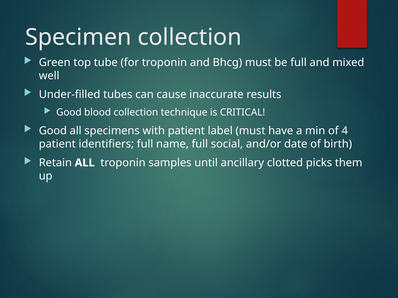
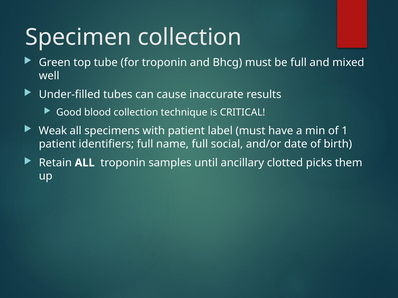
Good: Good -> Weak (53, 131)
4: 4 -> 1 (345, 131)
